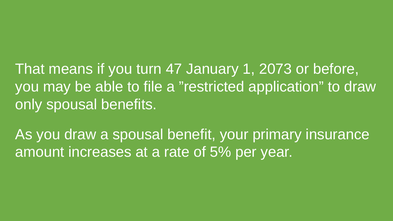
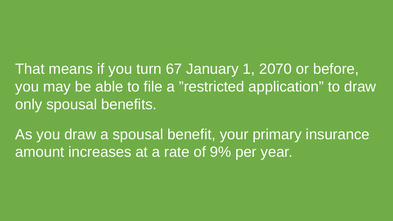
47: 47 -> 67 (174, 69)
2073: 2073 -> 2070 (275, 69)
5%: 5% -> 9% (221, 152)
